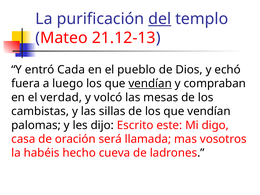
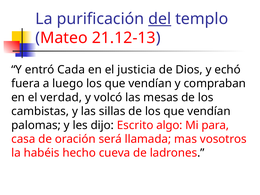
pueblo: pueblo -> justicia (137, 70)
vendían underline: present -> none (150, 84)
este: este -> algo (169, 125)
digo: digo -> para (215, 125)
